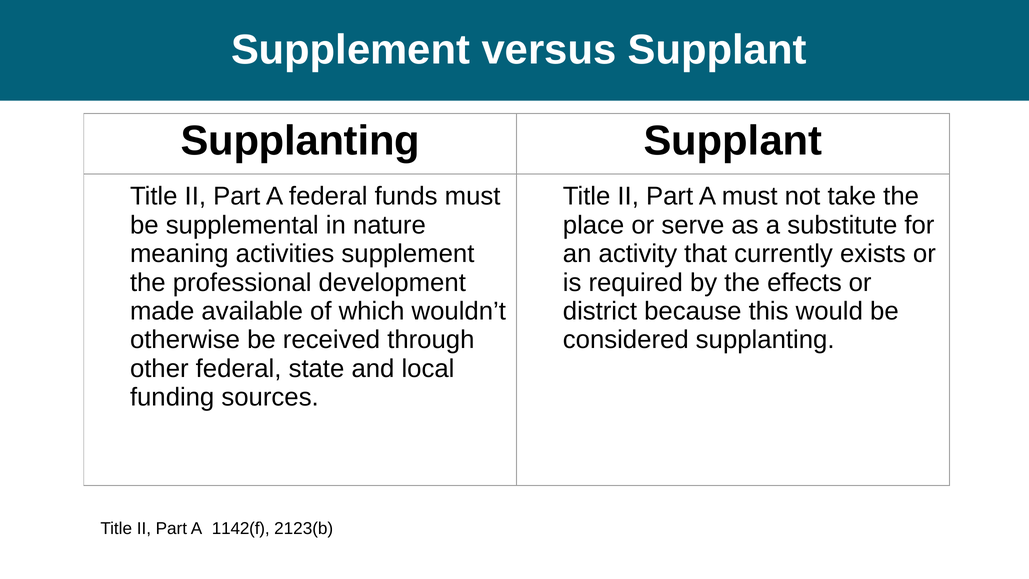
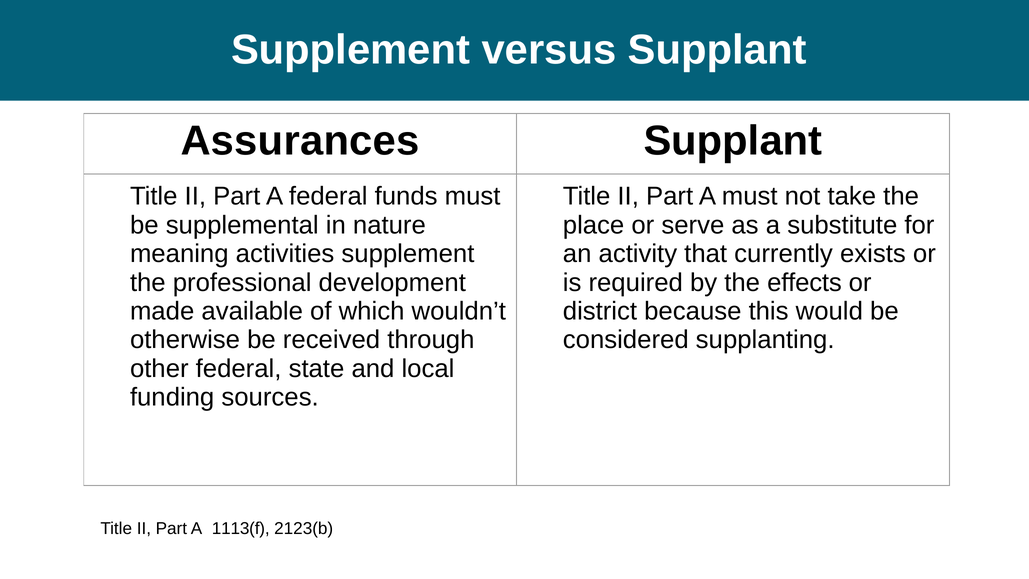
Supplanting: Supplanting -> Assurances (300, 141)
1142(f: 1142(f -> 1113(f (241, 529)
